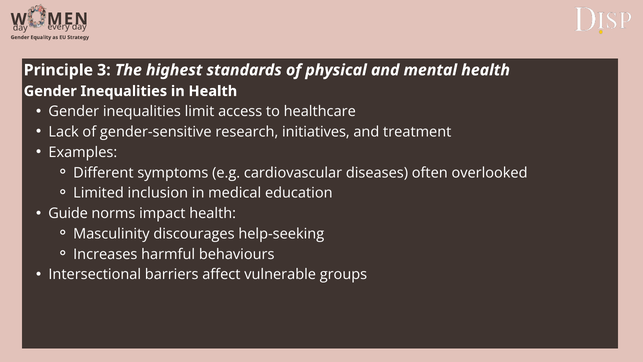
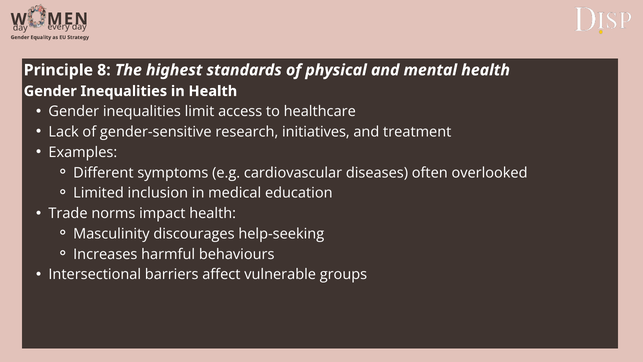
3: 3 -> 8 (104, 70)
Guide: Guide -> Trade (68, 213)
